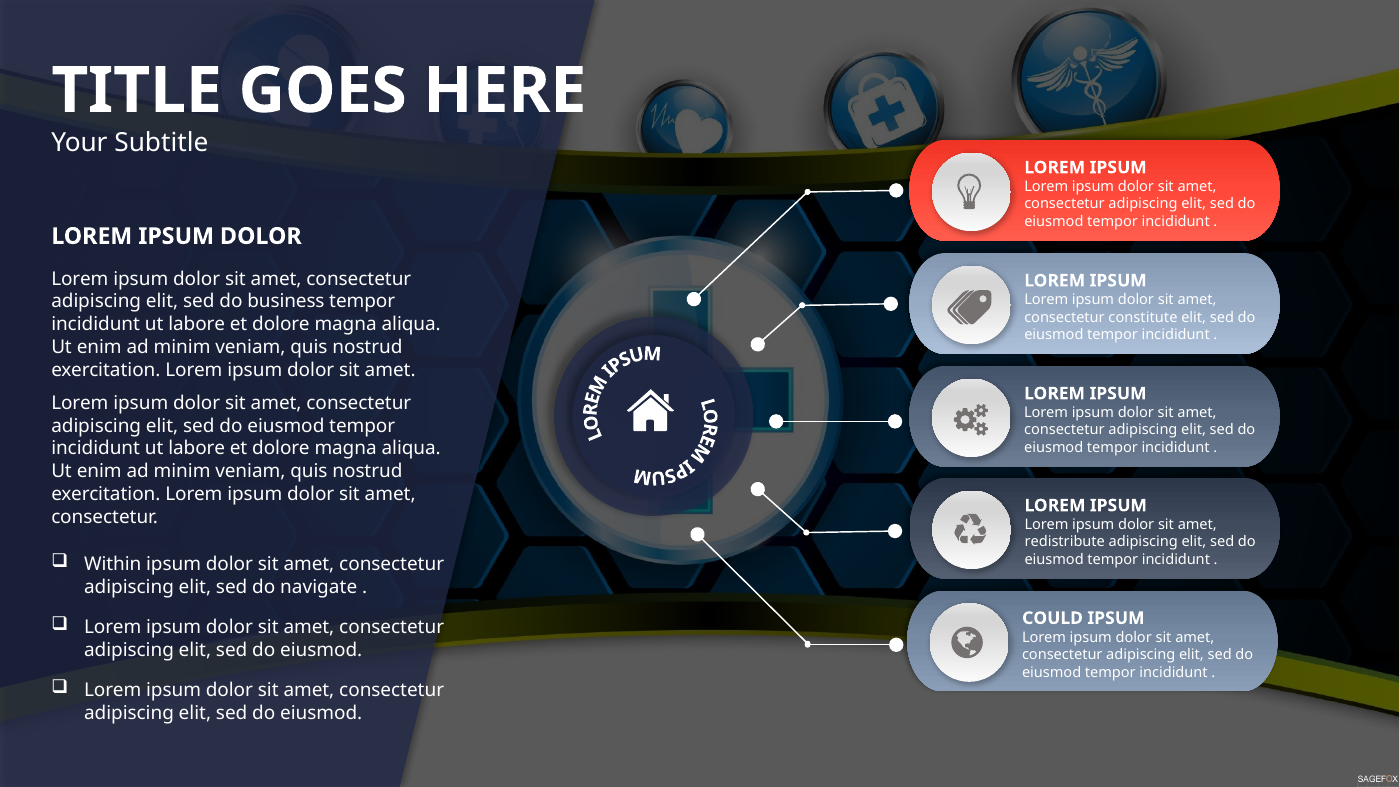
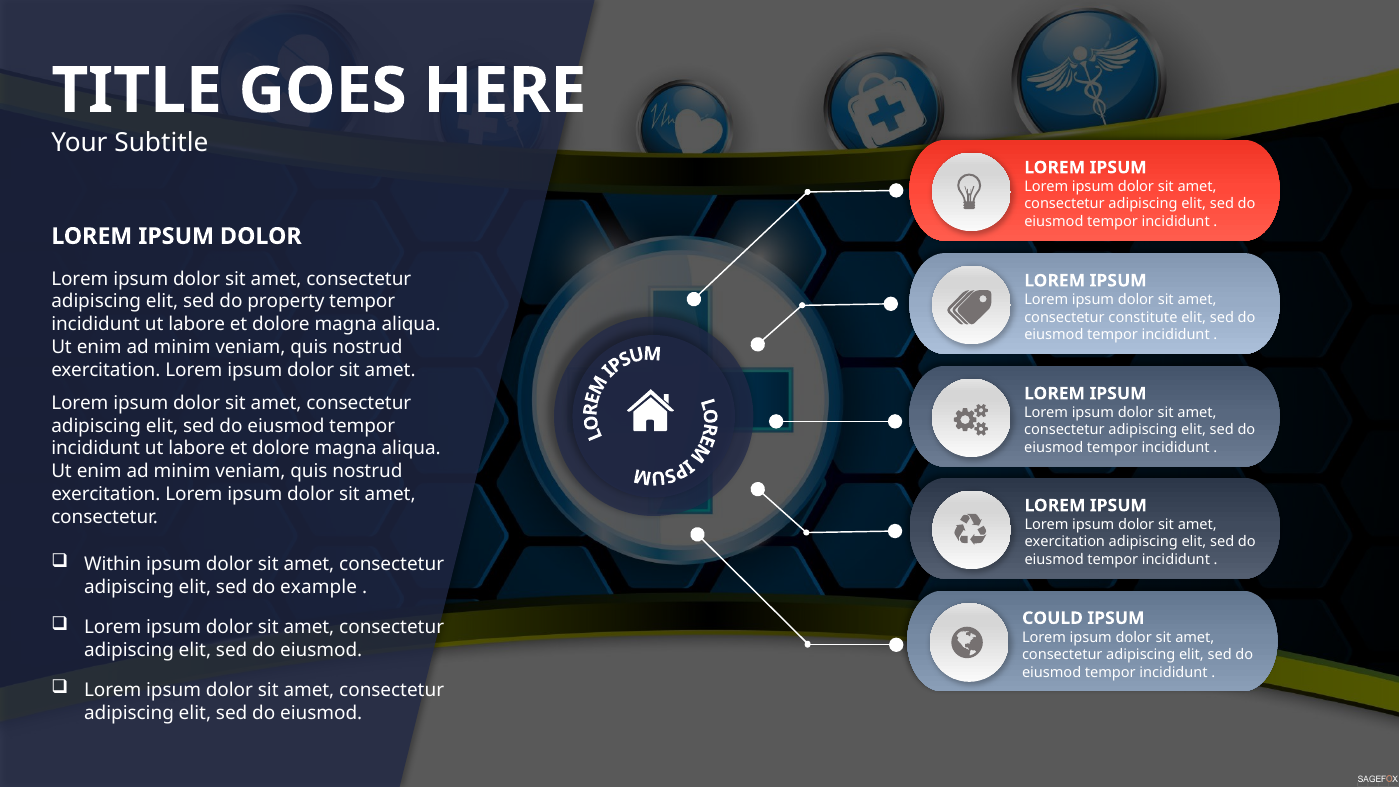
business: business -> property (286, 302)
redistribute: redistribute -> exercitation (1065, 542)
navigate: navigate -> example (319, 587)
